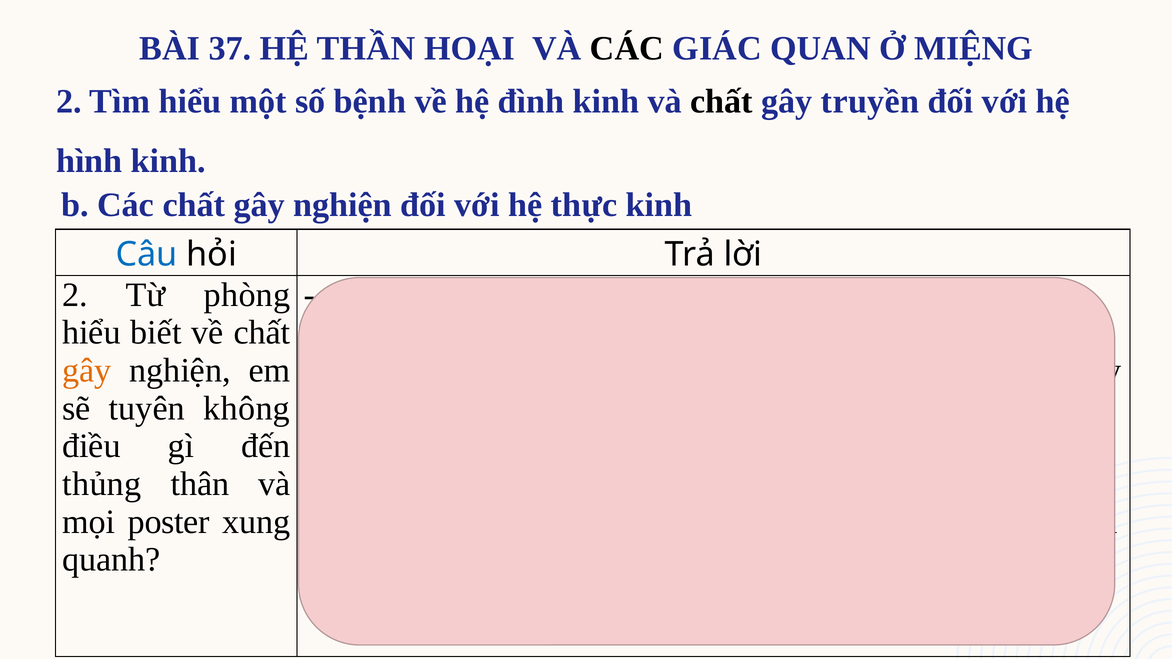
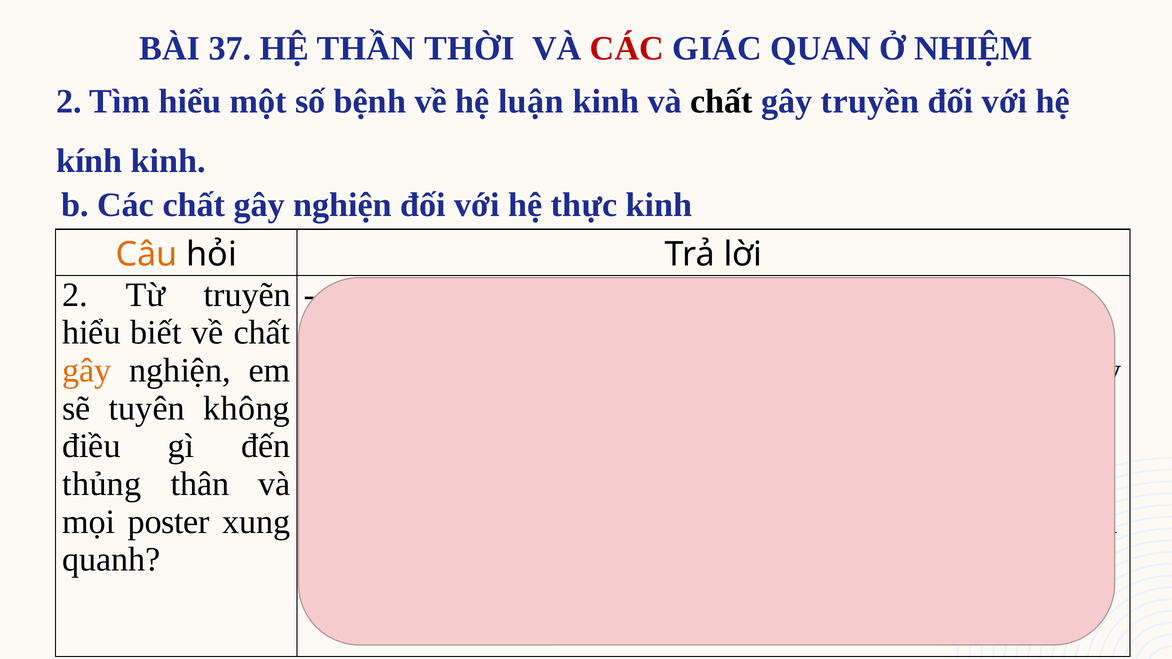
THẦN HOẠI: HOẠI -> THỜI (469, 48)
CÁC colour: black -> red (627, 48)
MIỆNG: MIỆNG -> NHIỆM (974, 48)
đình: đình -> luận (531, 101)
hình: hình -> kính (89, 161)
Câu colour: blue -> orange (147, 255)
phòng: phòng -> truyẽn (247, 295)
